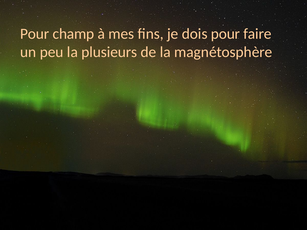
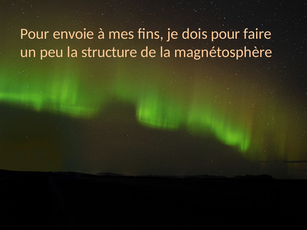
champ: champ -> envoie (73, 34)
plusieurs: plusieurs -> structure (109, 52)
